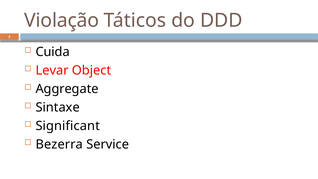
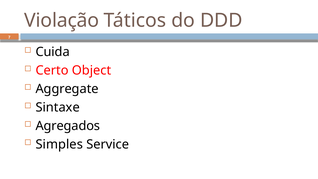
Levar: Levar -> Certo (52, 70)
Significant: Significant -> Agregados (68, 126)
Bezerra: Bezerra -> Simples (59, 144)
